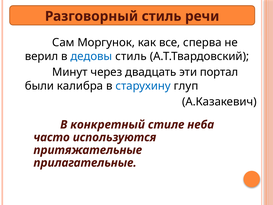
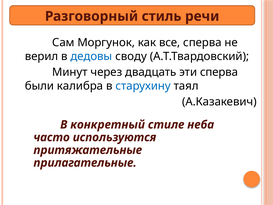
дедовы стиль: стиль -> своду (131, 56)
эти портал: портал -> сперва (219, 72)
глуп: глуп -> таял (186, 86)
